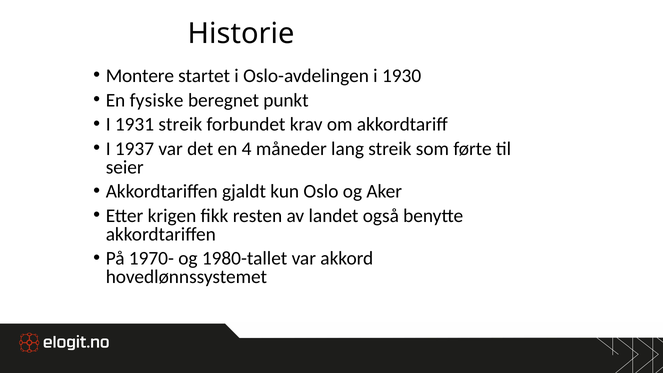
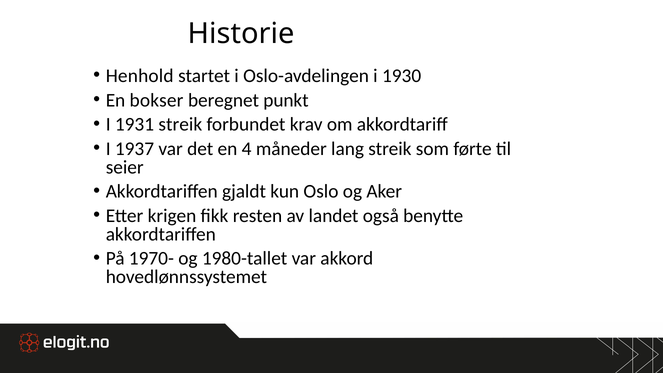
Montere: Montere -> Henhold (140, 76)
fysiske: fysiske -> bokser (157, 100)
